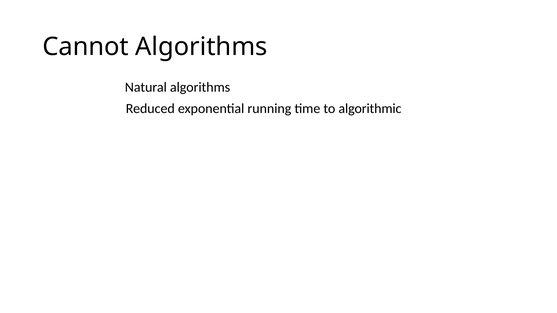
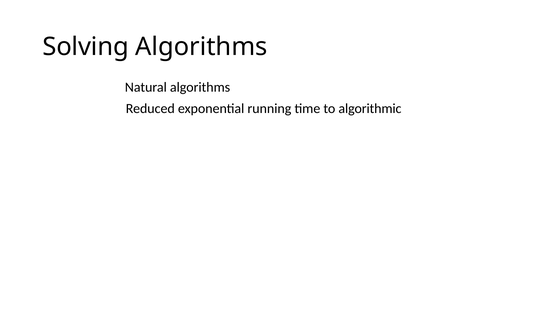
Cannot: Cannot -> Solving (86, 47)
